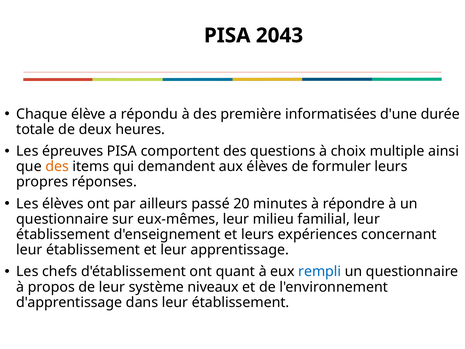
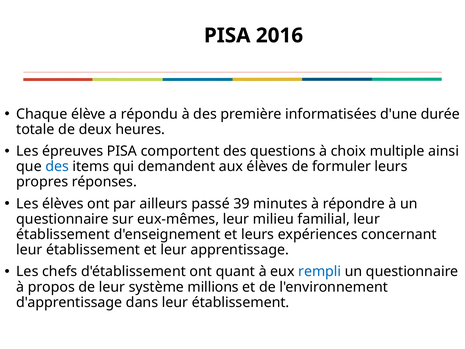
2043: 2043 -> 2016 (279, 35)
des colour: orange -> blue (57, 166)
20: 20 -> 39 (241, 204)
niveaux: niveaux -> millions (213, 287)
